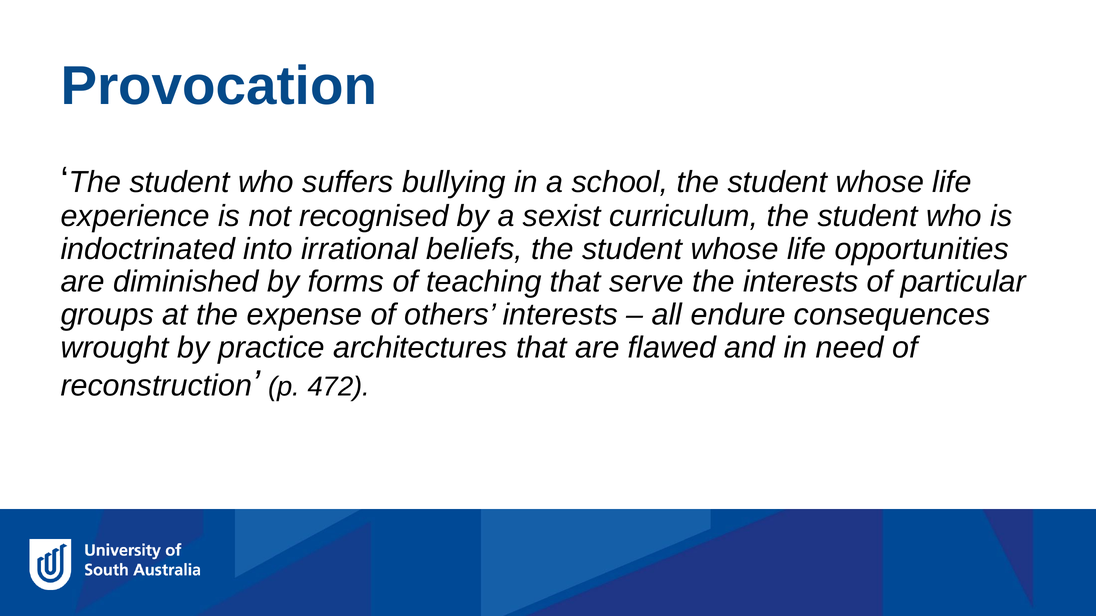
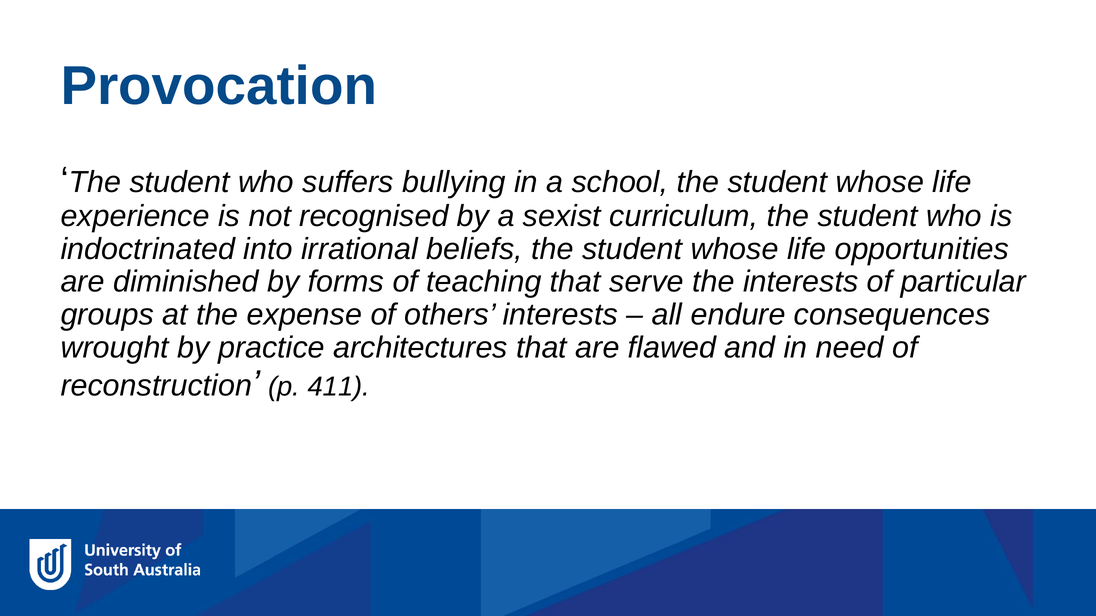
472: 472 -> 411 (339, 387)
